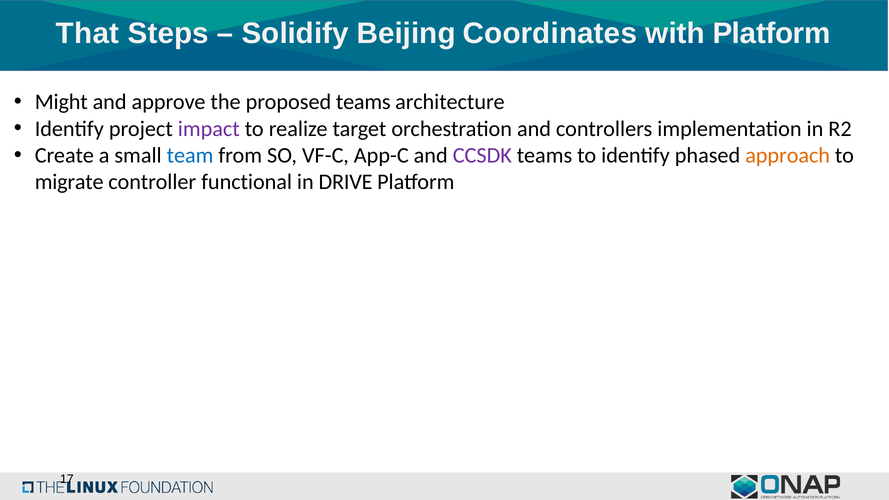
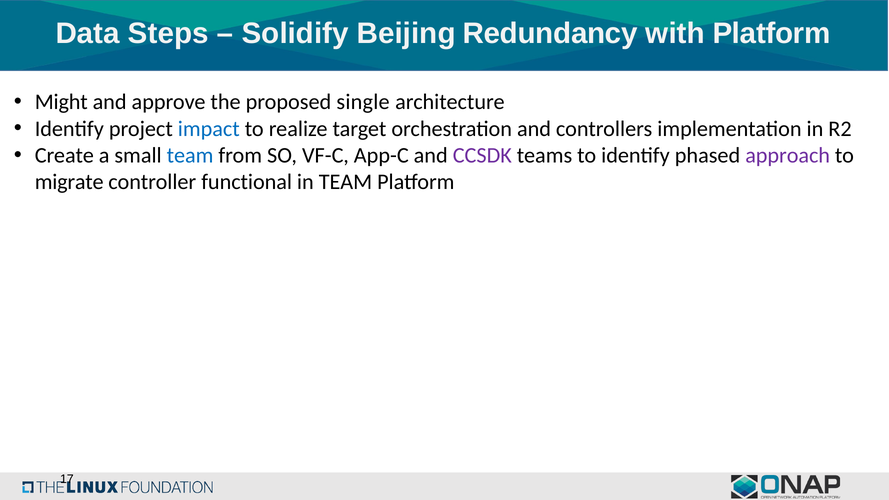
That: That -> Data (88, 34)
Coordinates: Coordinates -> Redundancy (550, 34)
proposed teams: teams -> single (363, 102)
impact colour: purple -> blue (209, 129)
approach colour: orange -> purple (788, 155)
in DRIVE: DRIVE -> TEAM (345, 182)
